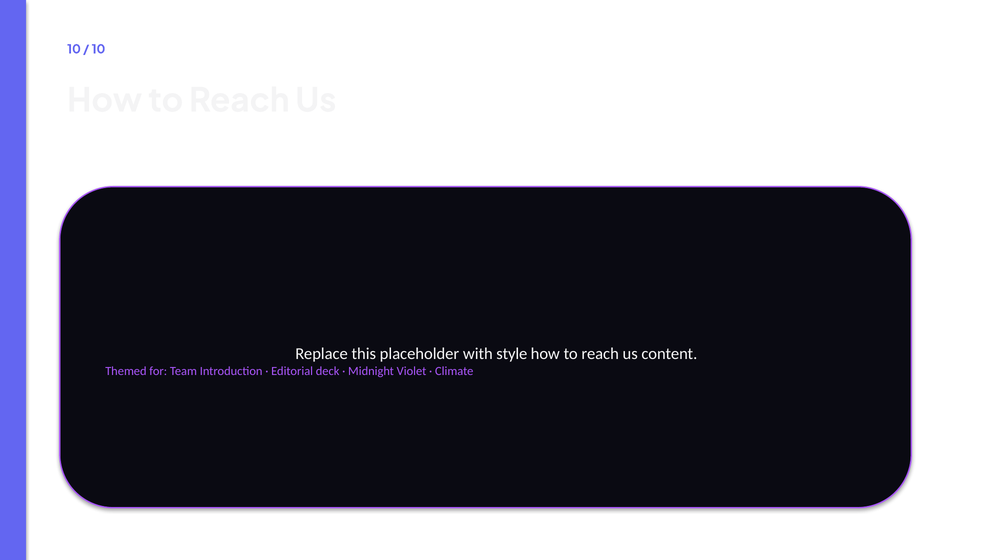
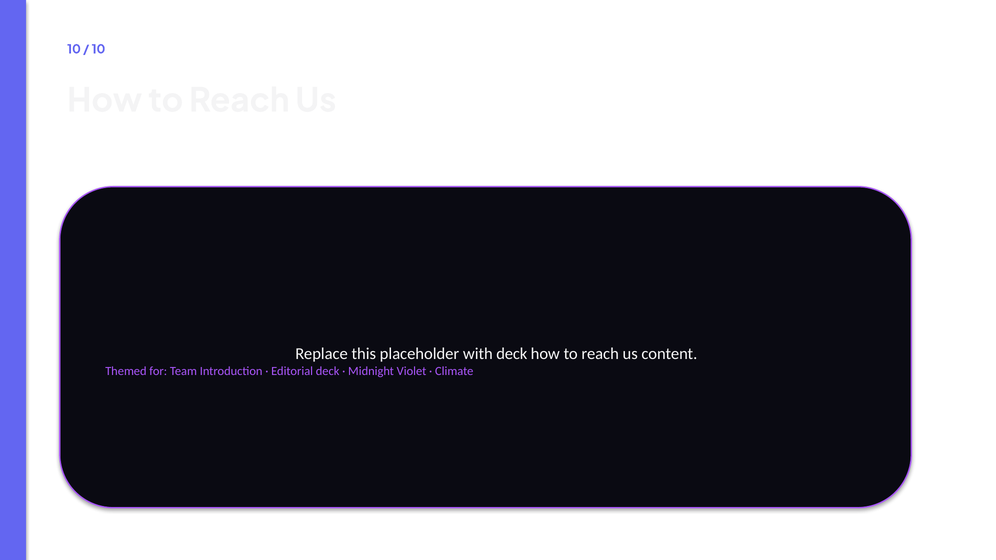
with style: style -> deck (512, 354)
